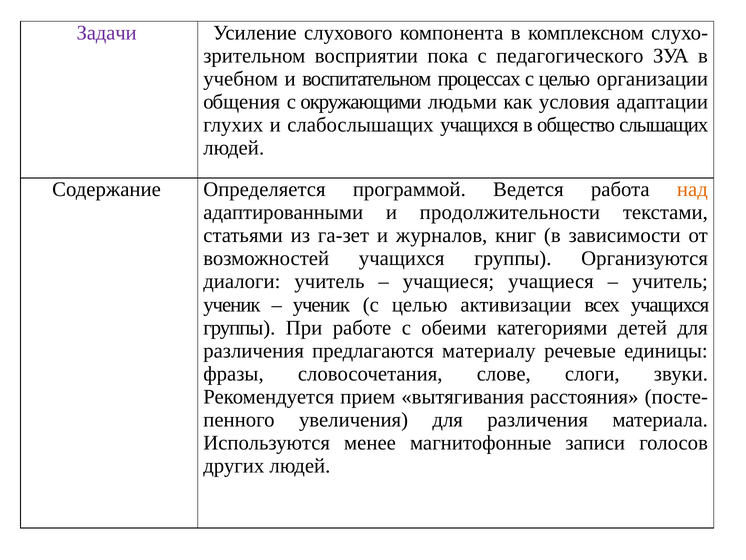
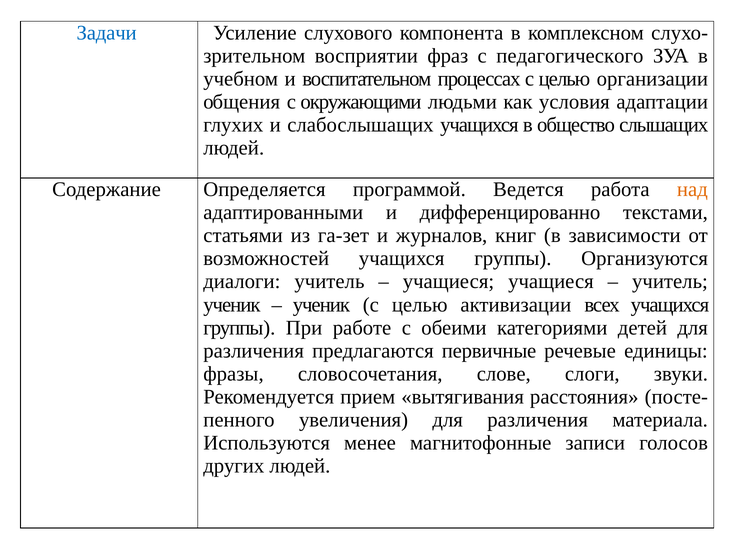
Задачи colour: purple -> blue (107, 33)
пока: пока -> фраз (448, 56)
продолжительности: продолжительности -> дифференцированно (510, 212)
материалу: материалу -> первичные (489, 350)
